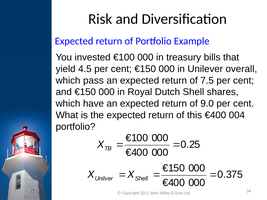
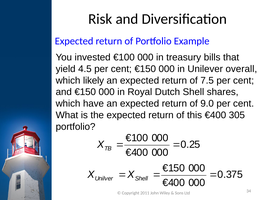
pass: pass -> likely (94, 81)
004: 004 -> 305 (237, 115)
